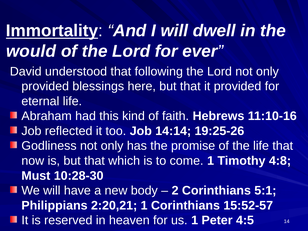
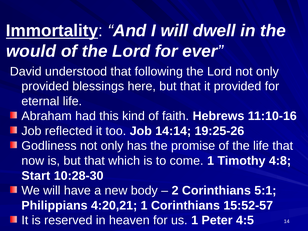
Must: Must -> Start (36, 176)
2:20,21: 2:20,21 -> 4:20,21 (114, 205)
